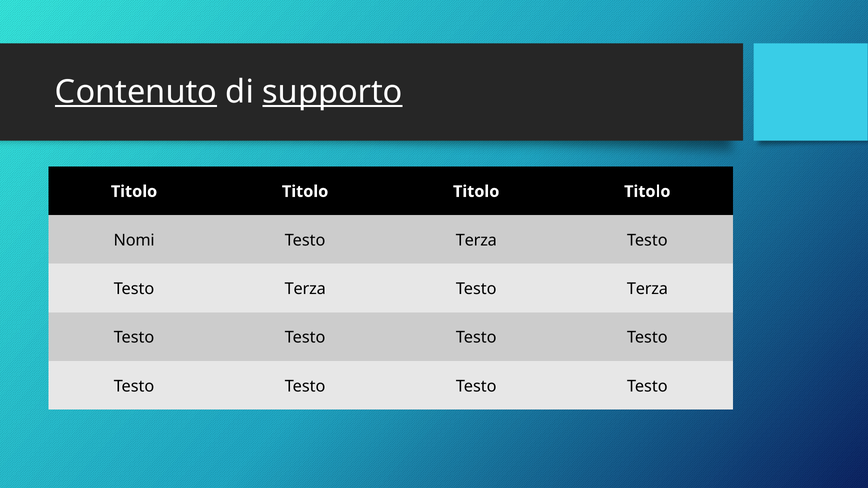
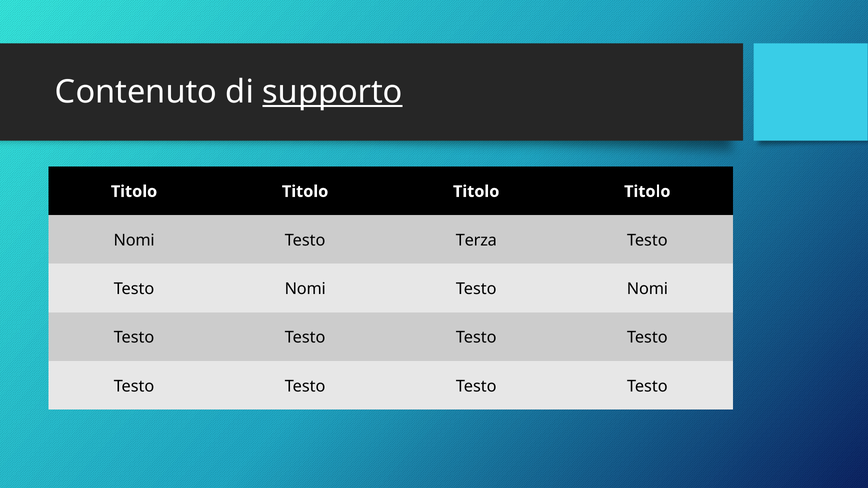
Contenuto underline: present -> none (136, 92)
Terza: Terza -> Nomi (305, 289)
Terza: Terza -> Nomi (647, 289)
